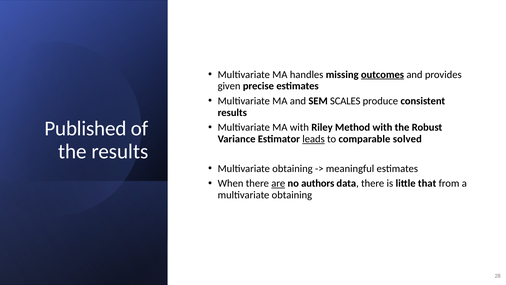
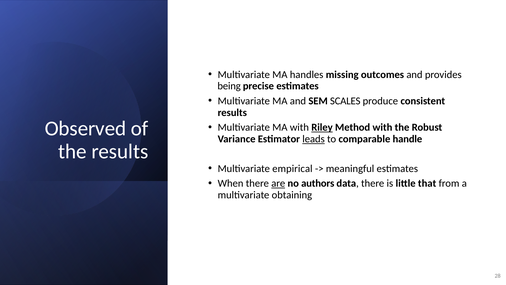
outcomes underline: present -> none (382, 74)
given: given -> being (229, 86)
Published: Published -> Observed (85, 128)
Riley underline: none -> present (322, 127)
solved: solved -> handle (407, 139)
obtaining: obtaining -> empirical (292, 168)
